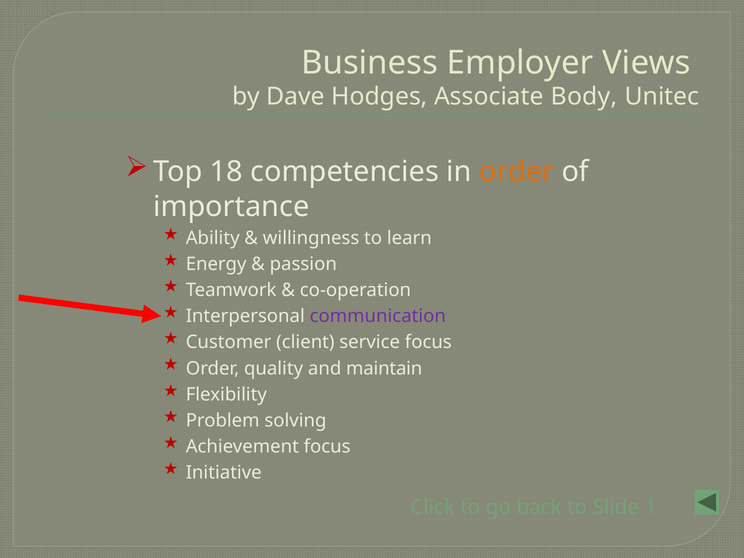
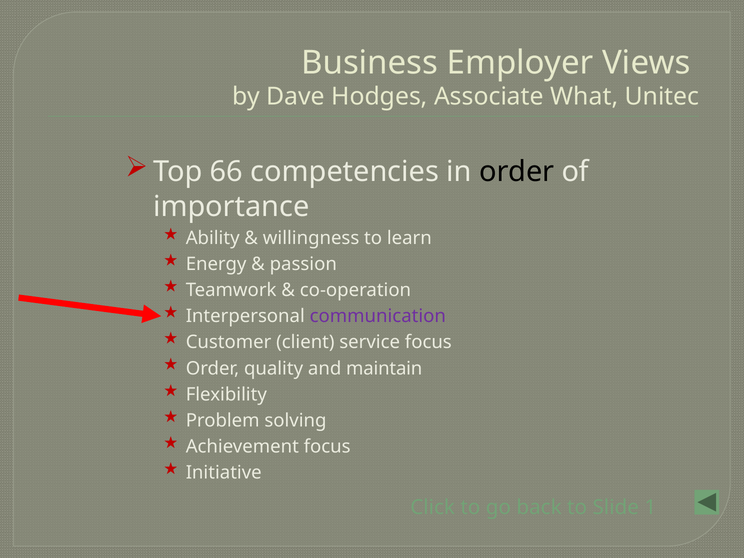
Body: Body -> What (584, 97)
18: 18 -> 66 (227, 172)
order colour: orange -> black (517, 172)
